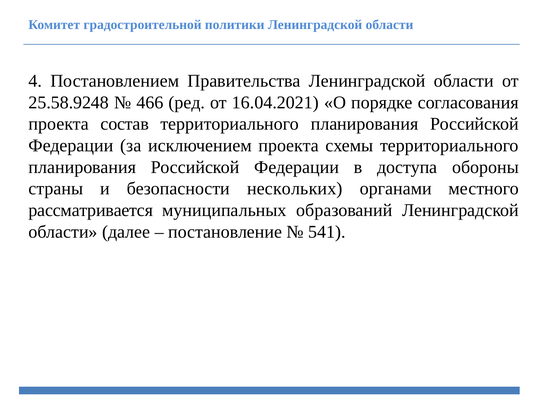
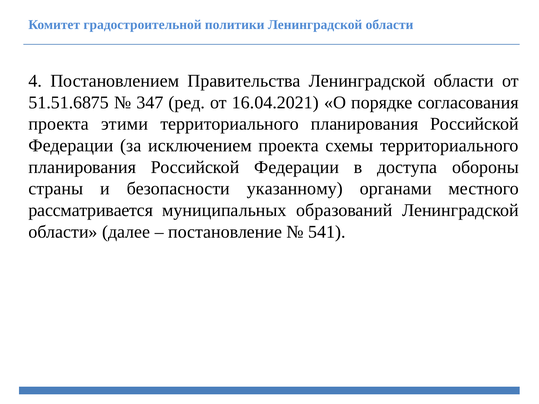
25.58.9248: 25.58.9248 -> 51.51.6875 (69, 103)
466: 466 -> 347 (150, 103)
состав: состав -> этими (125, 124)
нескольких: нескольких -> указанному (295, 189)
